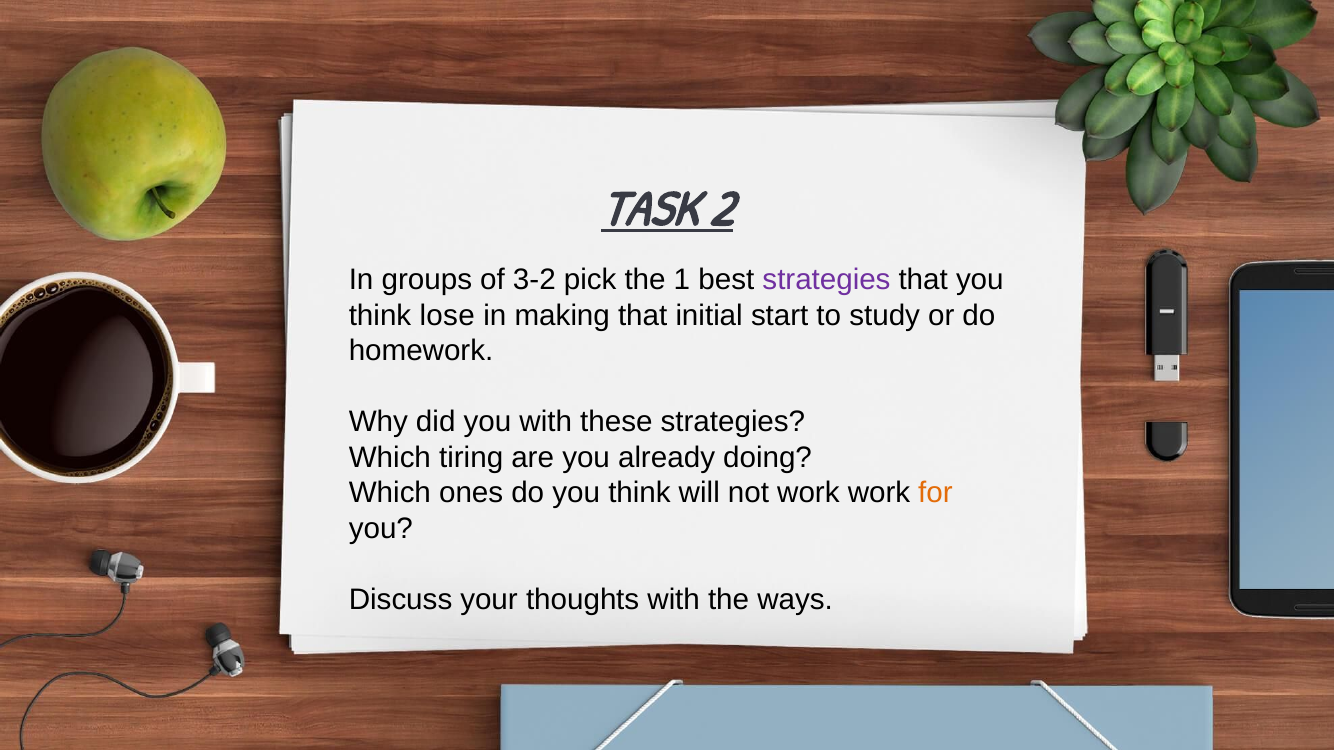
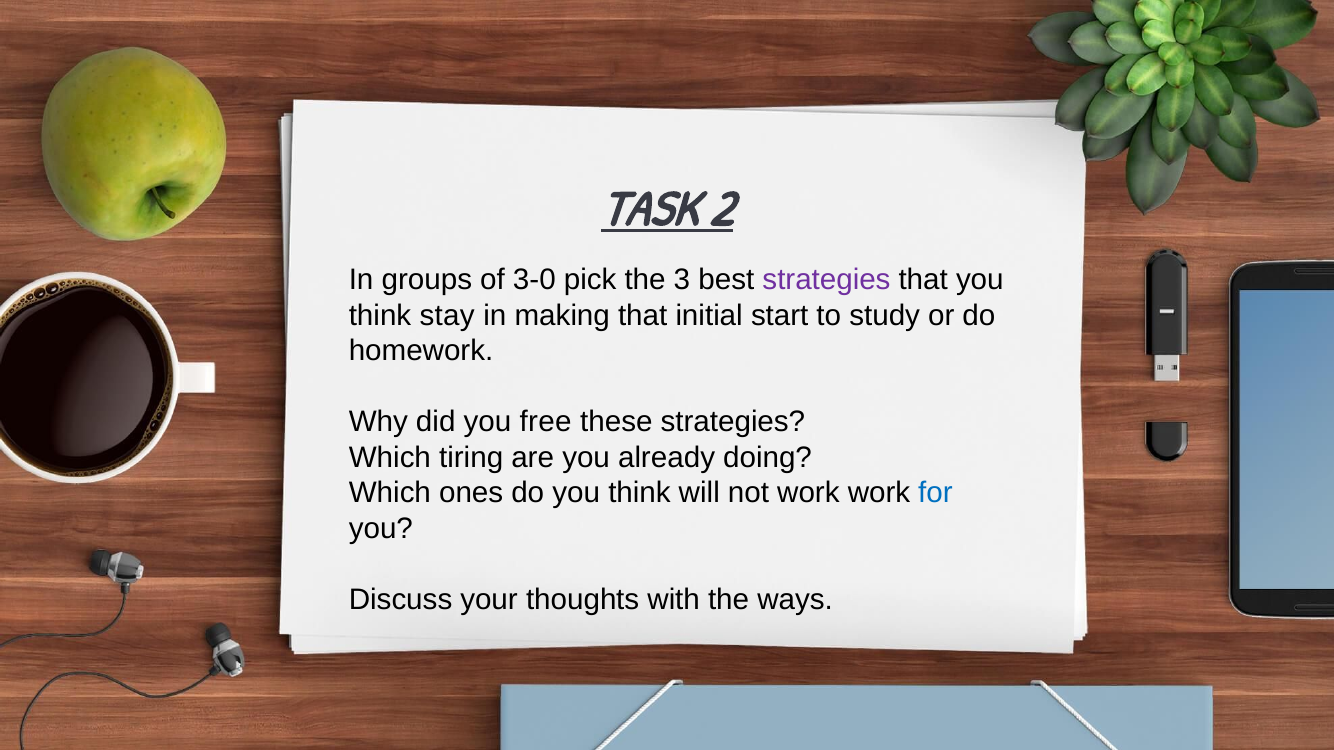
3-2: 3-2 -> 3-0 (534, 280)
1: 1 -> 3 (682, 280)
lose: lose -> stay (447, 316)
you with: with -> free (546, 422)
for colour: orange -> blue (935, 493)
